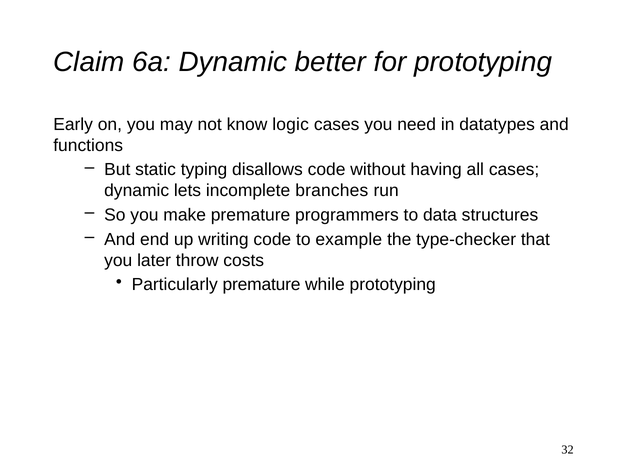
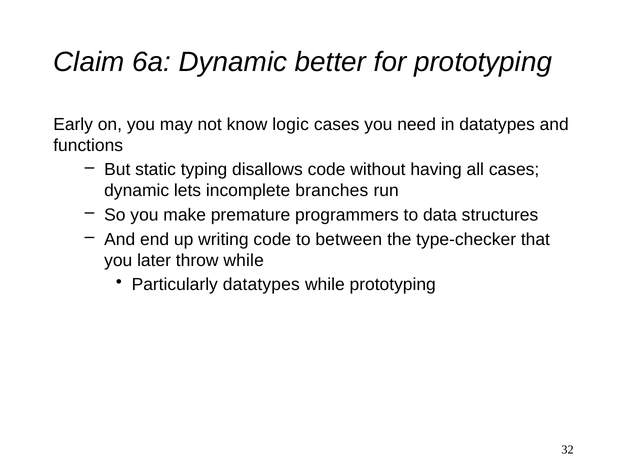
example: example -> between (349, 240)
throw costs: costs -> while (244, 260)
Particularly premature: premature -> datatypes (261, 285)
